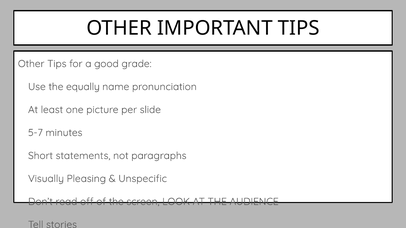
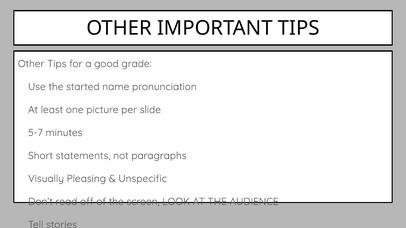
equally: equally -> started (83, 87)
